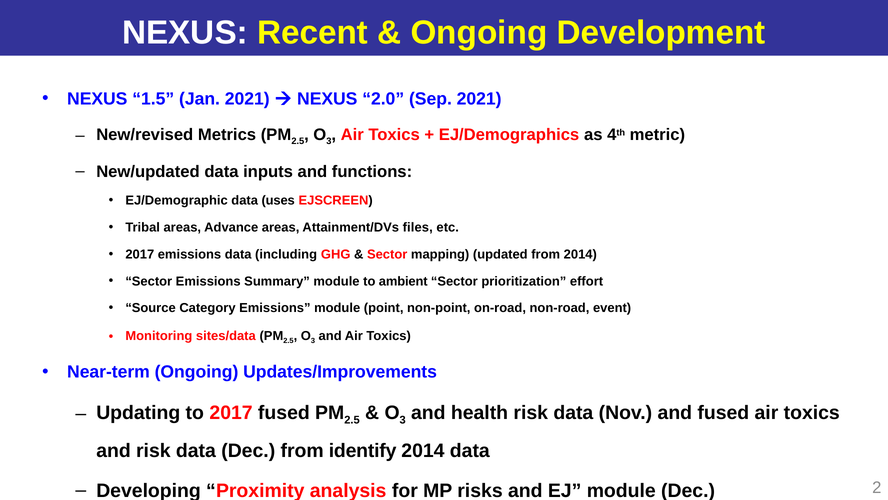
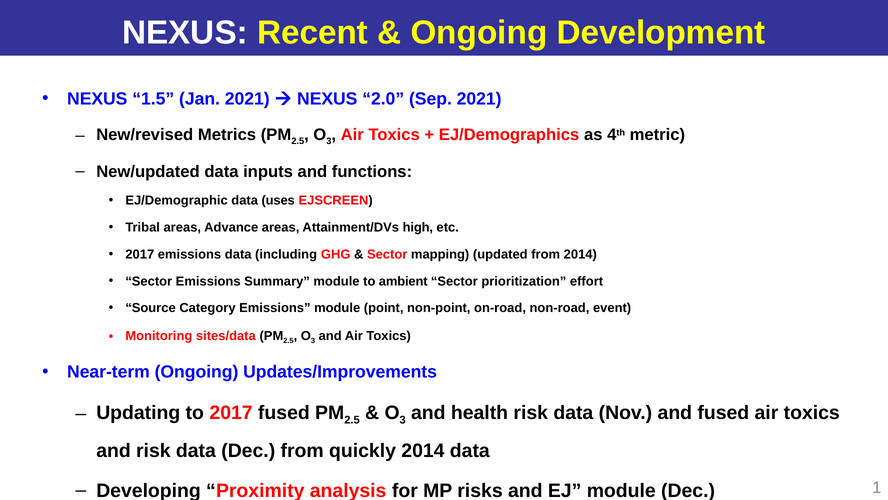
files: files -> high (418, 227)
identify: identify -> quickly (363, 450)
2: 2 -> 1 (877, 487)
